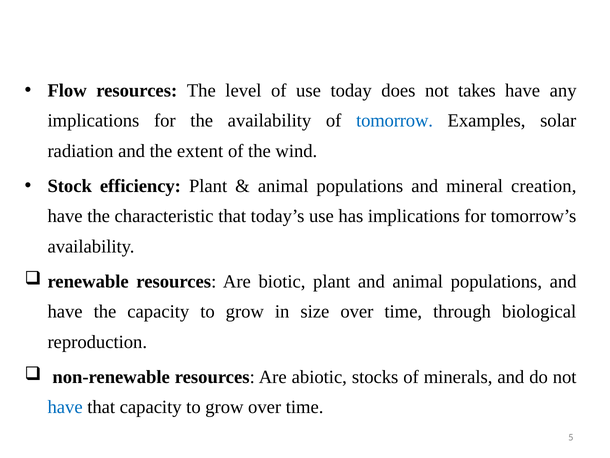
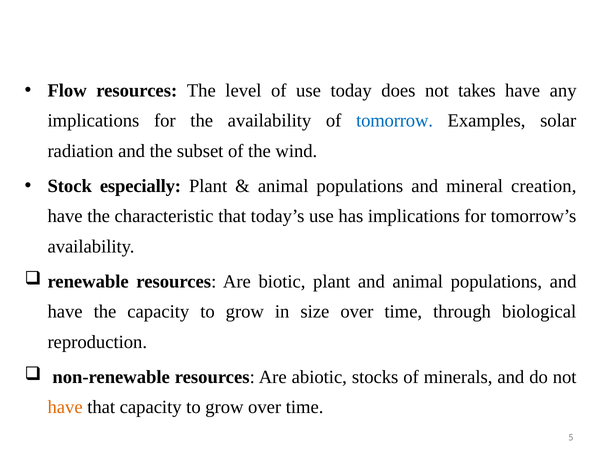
extent: extent -> subset (200, 151)
efficiency: efficiency -> especially (140, 186)
have colour: blue -> orange (65, 407)
